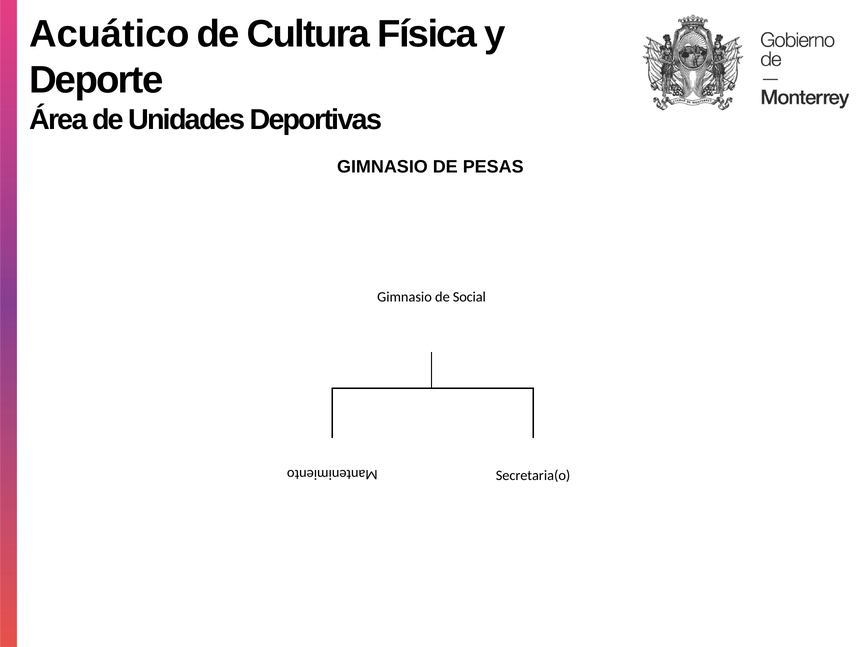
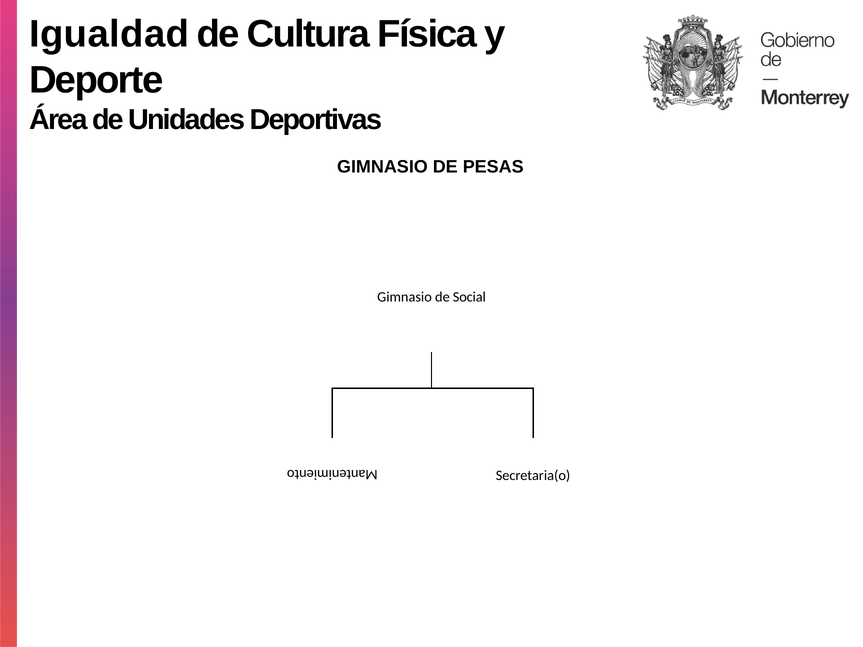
Acuático: Acuático -> Igualdad (109, 34)
